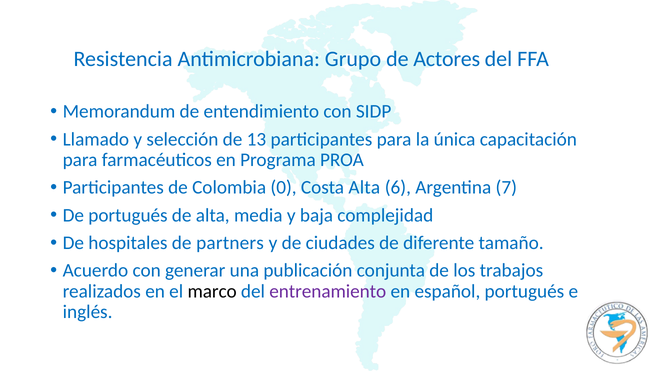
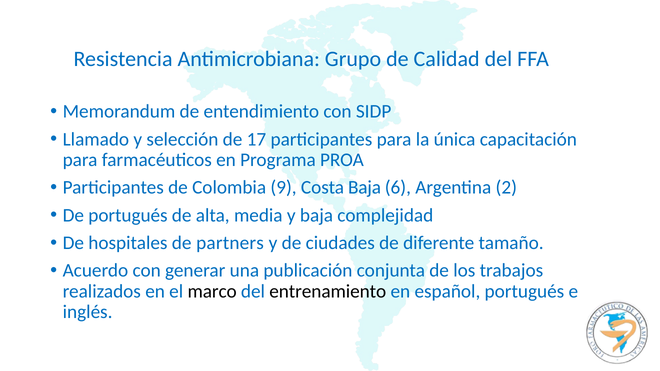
Actores: Actores -> Calidad (447, 59)
13: 13 -> 17 (256, 139)
0: 0 -> 9 (284, 188)
Costa Alta: Alta -> Baja (365, 188)
7: 7 -> 2 (506, 188)
entrenamiento colour: purple -> black (328, 292)
